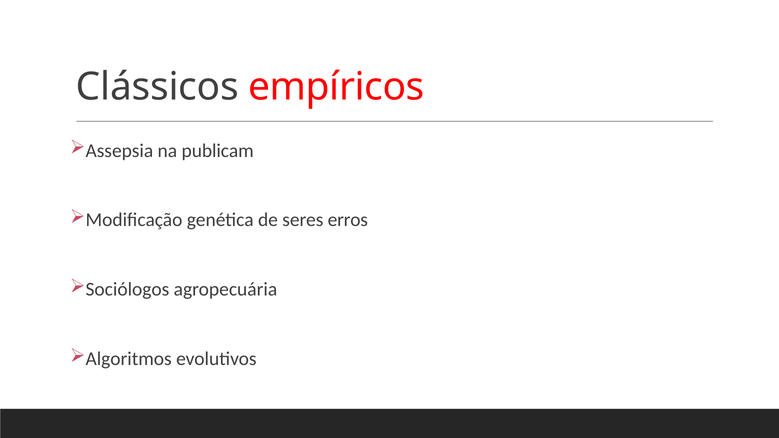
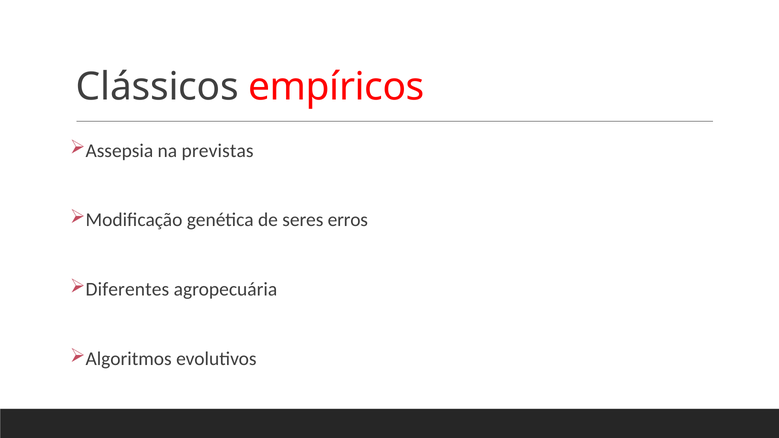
publicam: publicam -> previstas (218, 151)
Sociólogos: Sociólogos -> Diferentes (127, 290)
